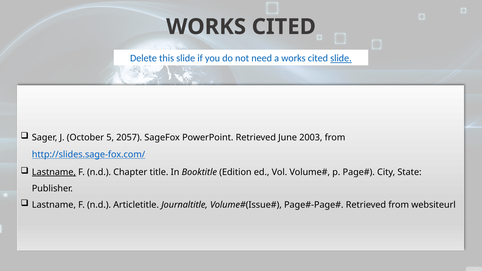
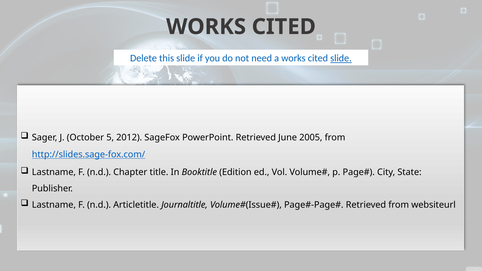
2057: 2057 -> 2012 (129, 138)
2003: 2003 -> 2005 (311, 138)
Lastname underline: present -> none (54, 172)
